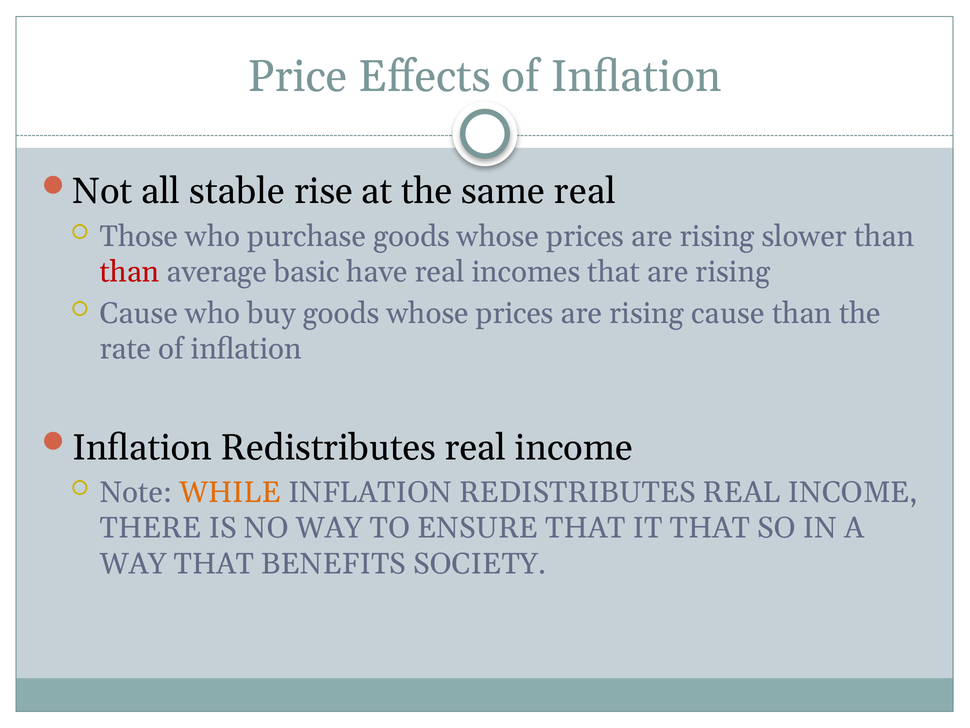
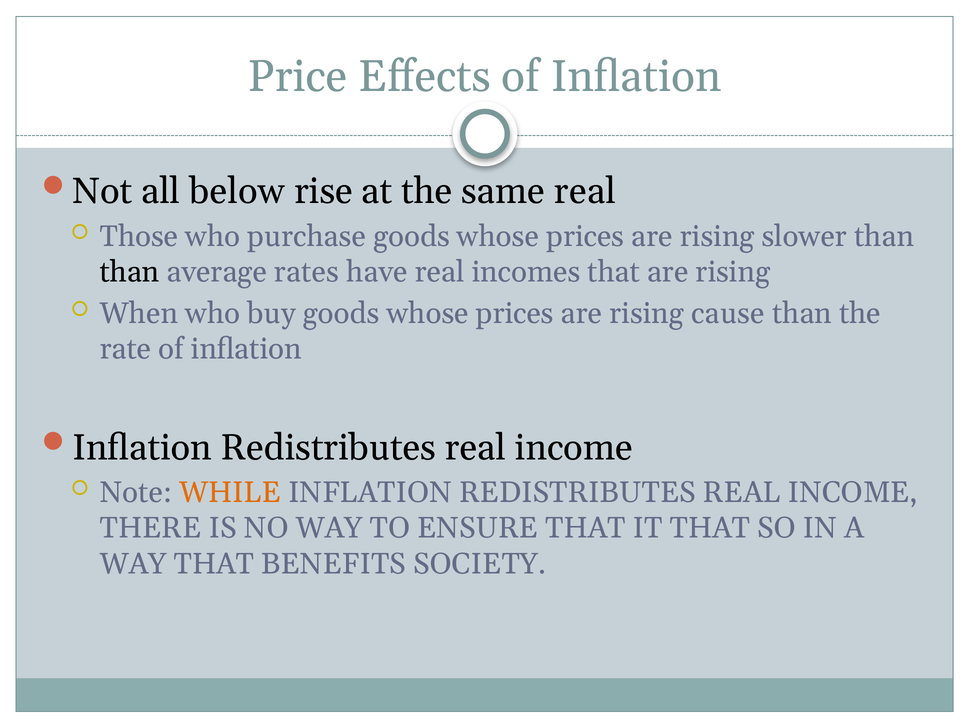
stable: stable -> below (237, 191)
than colour: red -> black (130, 272)
basic: basic -> rates (307, 272)
Cause: Cause -> When (139, 313)
